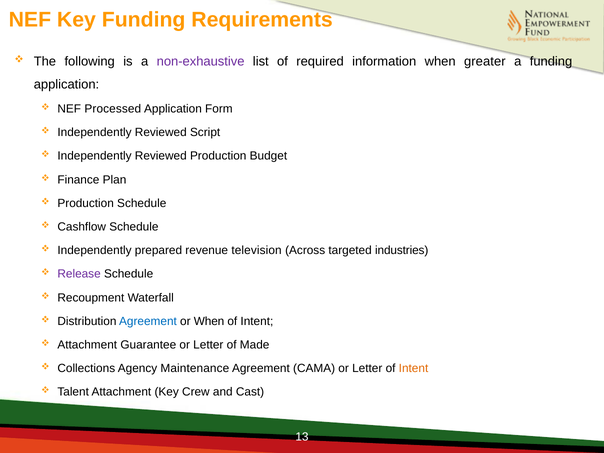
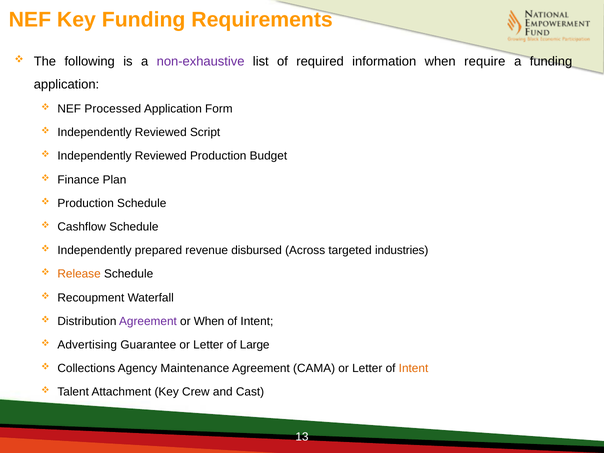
greater: greater -> require (485, 61)
television: television -> disbursed (257, 250)
Release colour: purple -> orange (79, 274)
Agreement colour: blue -> purple (148, 321)
Attachment: Attachment -> Advertising (87, 345)
Made: Made -> Large (255, 345)
